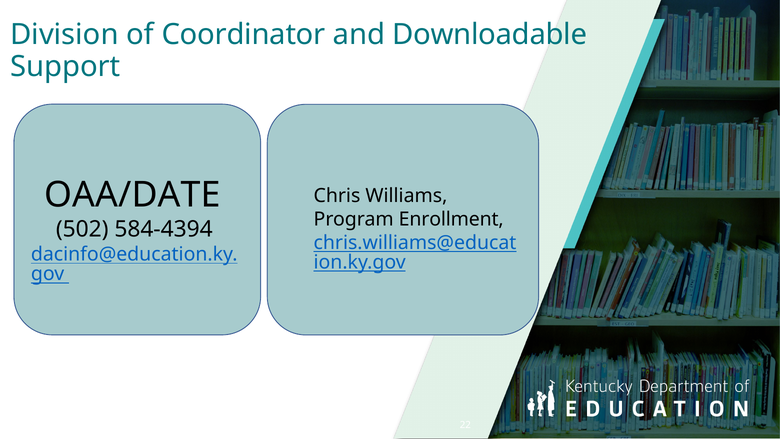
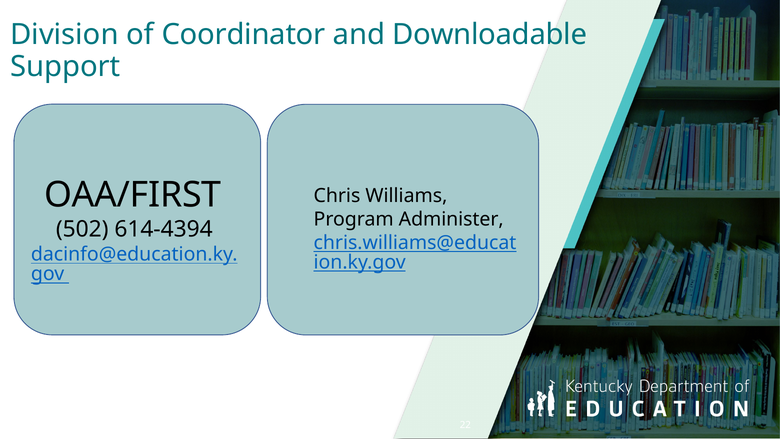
OAA/DATE: OAA/DATE -> OAA/FIRST (133, 195)
Enrollment: Enrollment -> Administer (451, 219)
584-4394: 584-4394 -> 614-4394 (164, 229)
